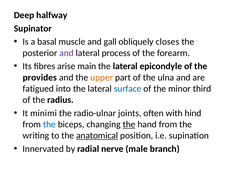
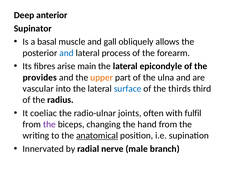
halfway: halfway -> anterior (52, 15)
closes: closes -> allows (168, 42)
and colour: purple -> blue (67, 53)
fatigued: fatigued -> vascular (38, 89)
minor: minor -> thirds (179, 89)
minimi: minimi -> coeliac (44, 113)
hind: hind -> fulfil (193, 113)
the colour: blue -> purple (49, 124)
the underline: present -> none (129, 124)
